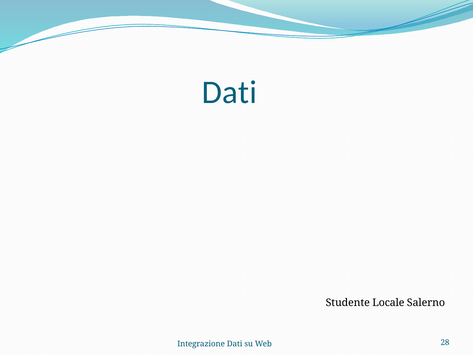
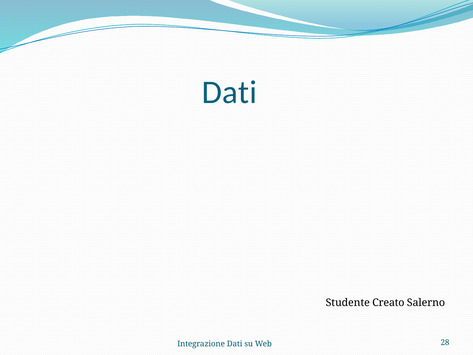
Locale: Locale -> Creato (388, 302)
